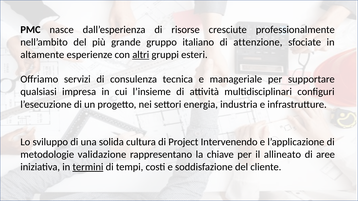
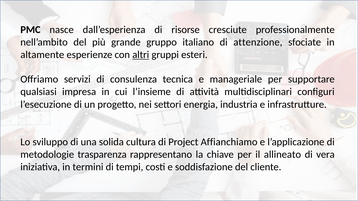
Intervenendo: Intervenendo -> Affianchiamo (229, 142)
validazione: validazione -> trasparenza (102, 155)
aree: aree -> vera (325, 155)
termini underline: present -> none (88, 167)
